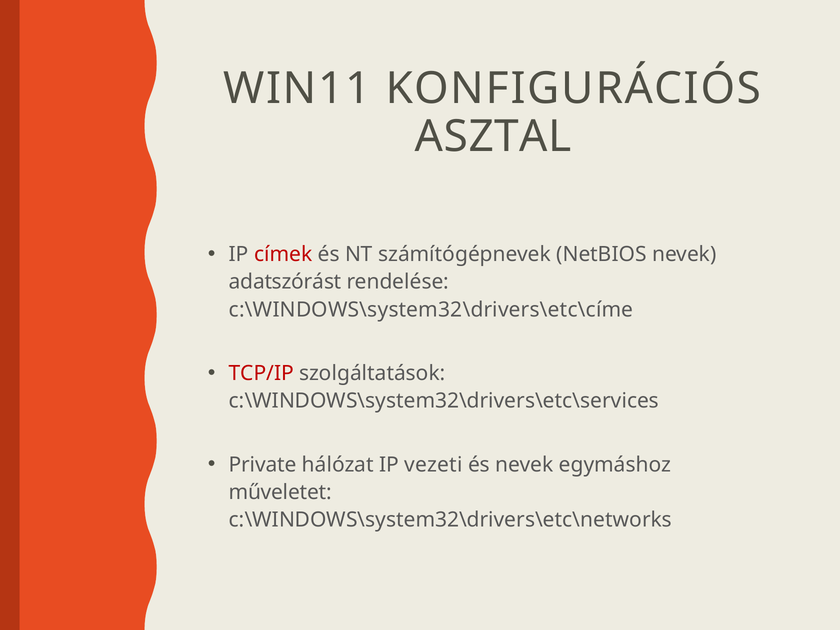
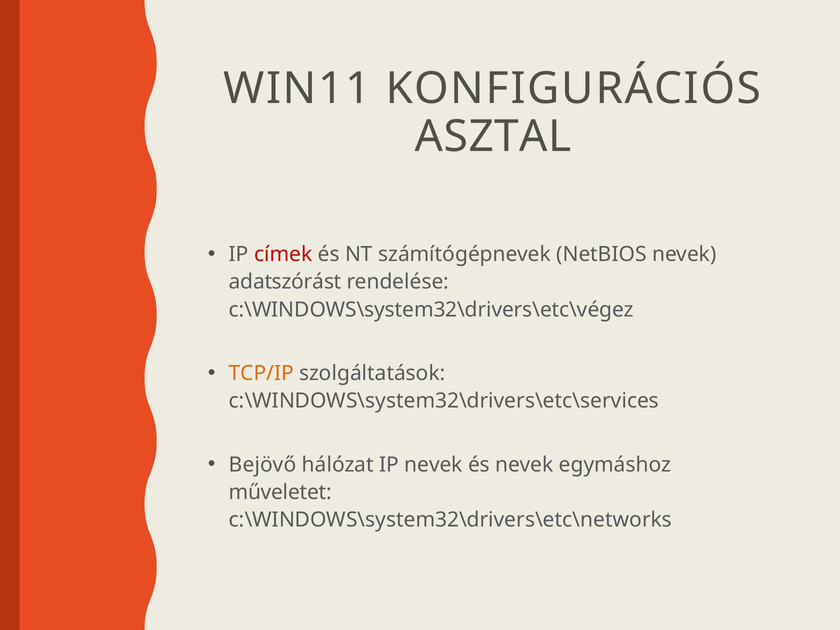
c:\WINDOWS\system32\drivers\etc\címe: c:\WINDOWS\system32\drivers\etc\címe -> c:\WINDOWS\system32\drivers\etc\végez (431, 310)
TCP/IP colour: red -> orange (261, 373)
Private: Private -> Bejövő (263, 465)
IP vezeti: vezeti -> nevek (434, 465)
